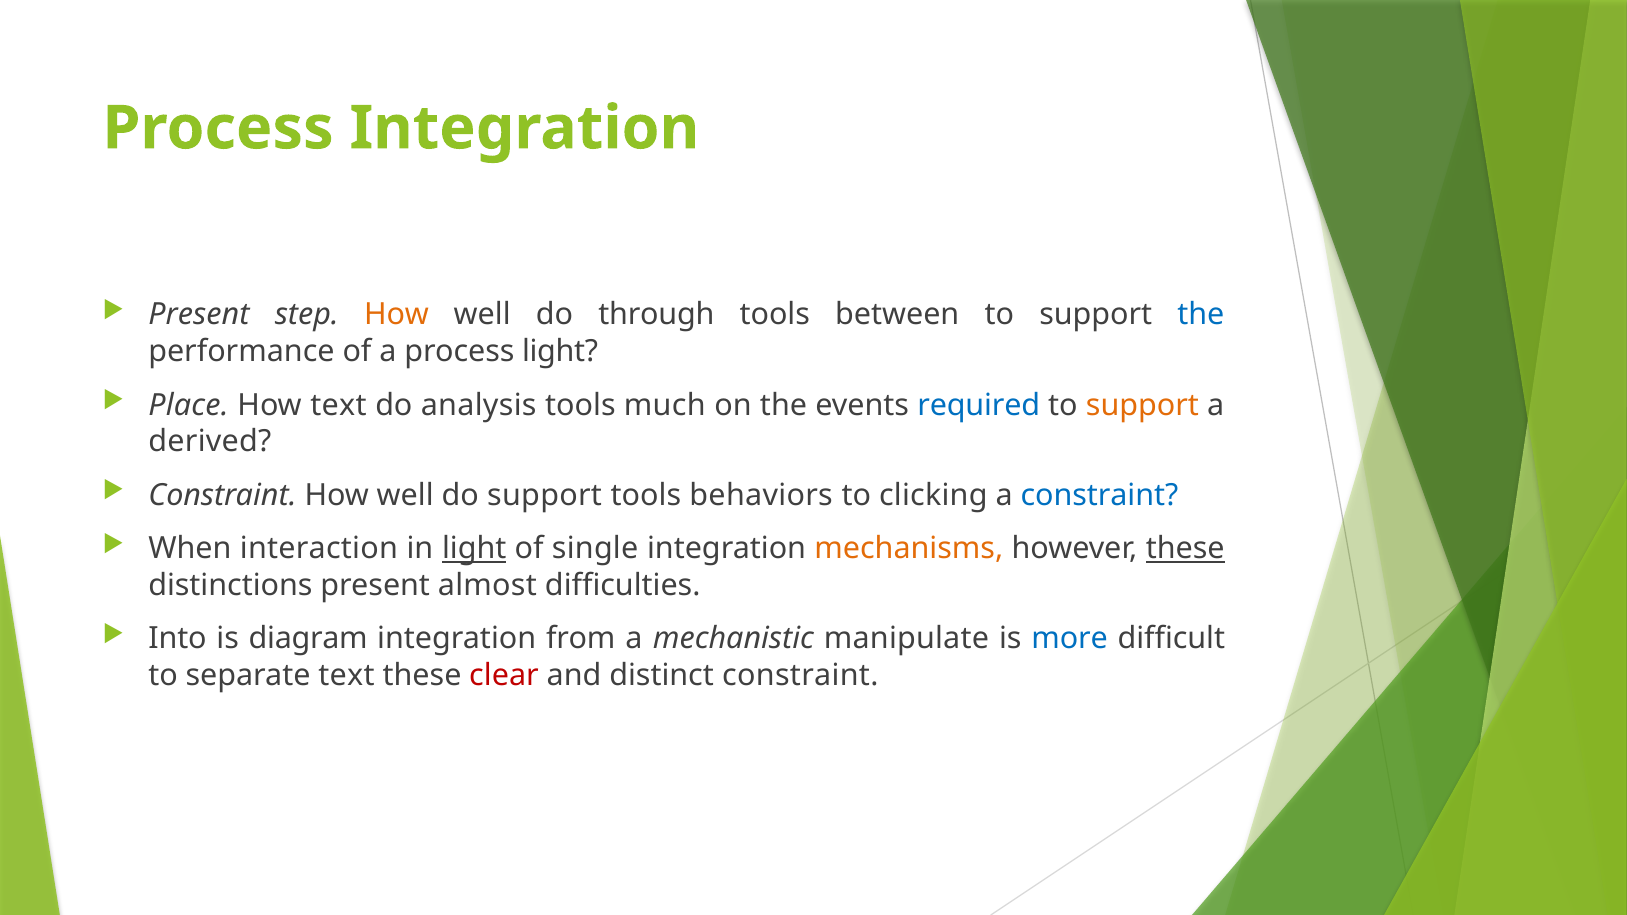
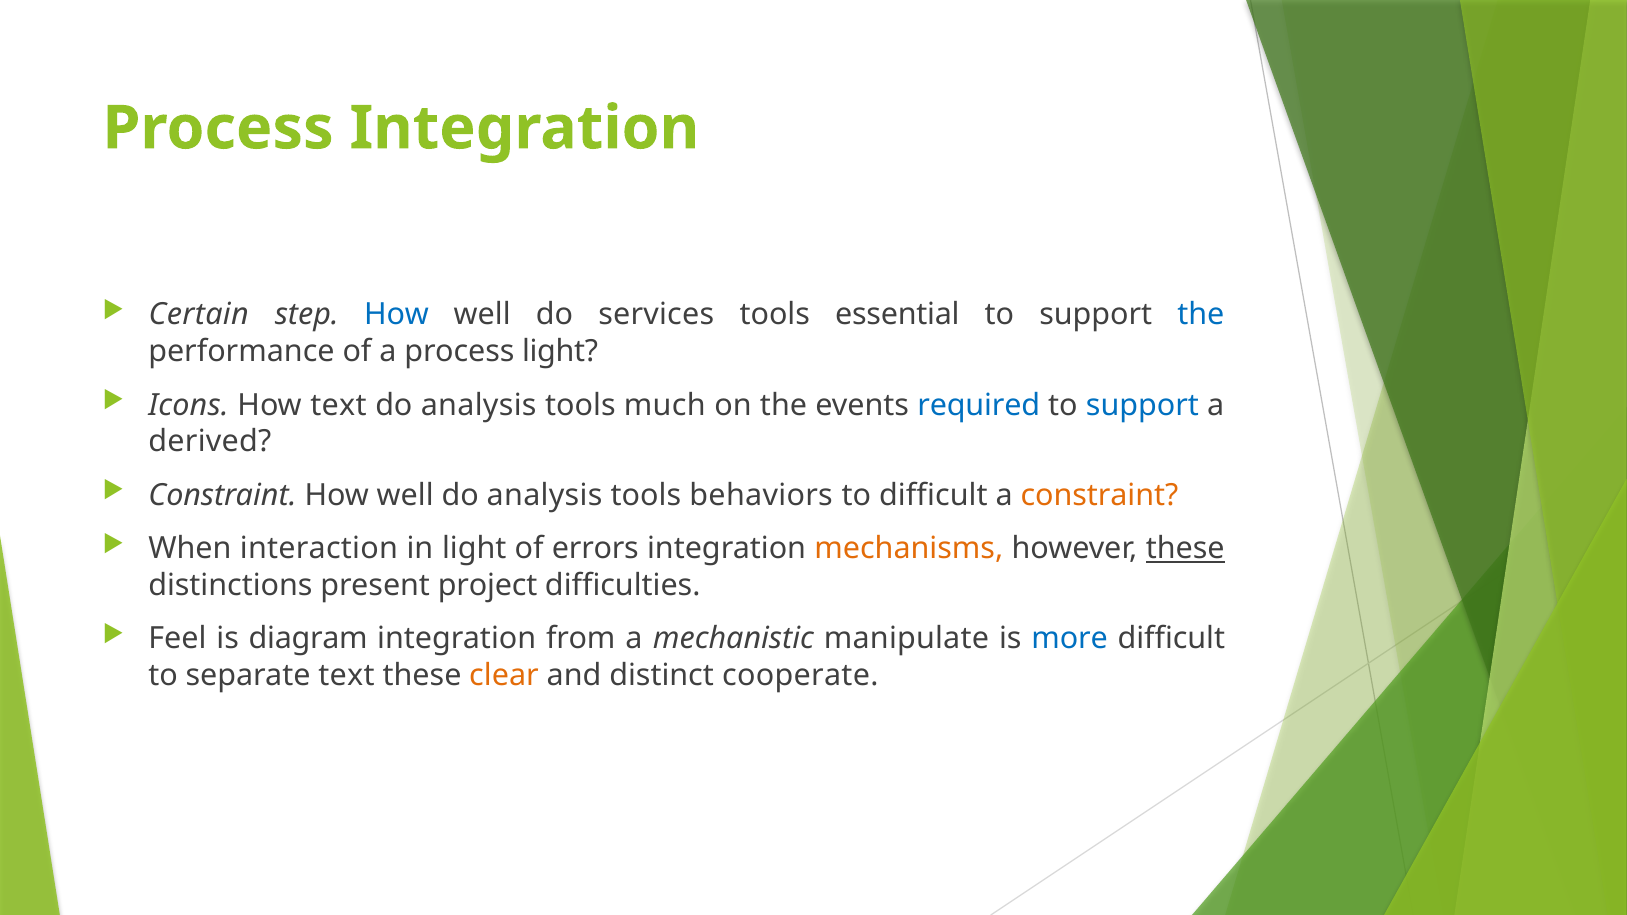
Present: Present -> Certain (199, 315)
How colour: orange -> blue (397, 315)
through: through -> services (656, 315)
between: between -> essential (897, 315)
Place: Place -> Icons (189, 405)
support colour: orange -> blue (1142, 405)
well do support: support -> analysis (545, 495)
to clicking: clicking -> difficult (933, 495)
constraint colour: blue -> orange (1099, 495)
light underline: present -> none (474, 549)
single: single -> errors (595, 549)
almost: almost -> project (488, 585)
Into: Into -> Feel (177, 639)
clear colour: red -> orange (504, 676)
distinct constraint: constraint -> cooperate (800, 676)
